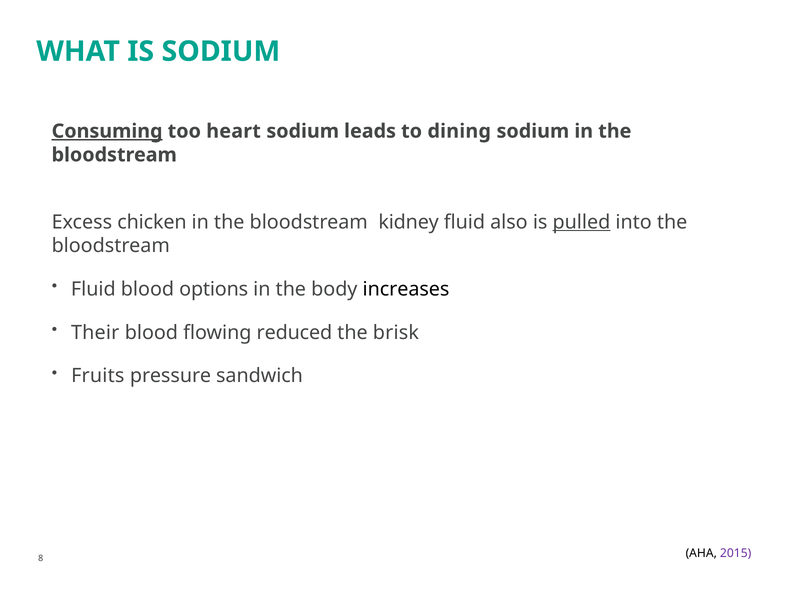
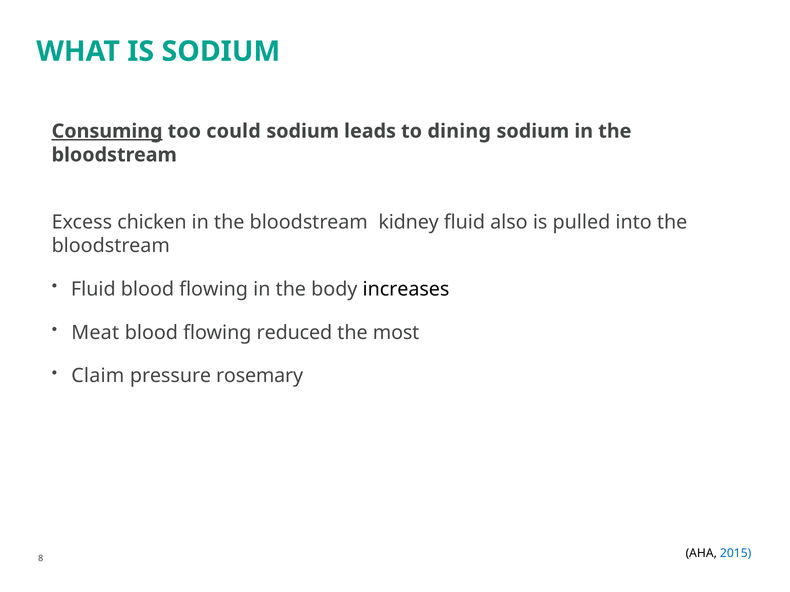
heart: heart -> could (234, 131)
pulled underline: present -> none (581, 222)
options: options -> flowing (214, 289)
Their: Their -> Meat (95, 333)
brisk: brisk -> most (396, 333)
Fruits: Fruits -> Claim (98, 376)
sandwich: sandwich -> rosemary (260, 376)
2015 colour: purple -> blue (736, 554)
